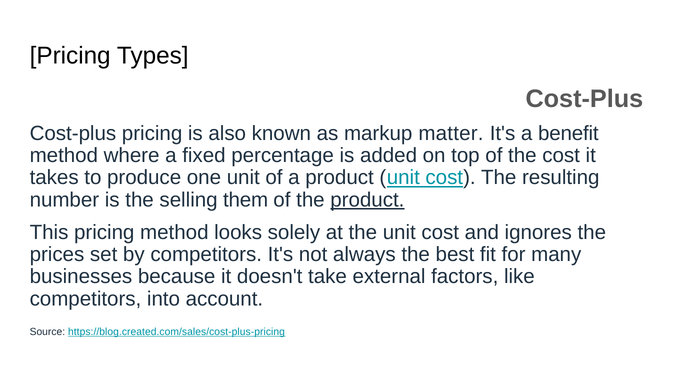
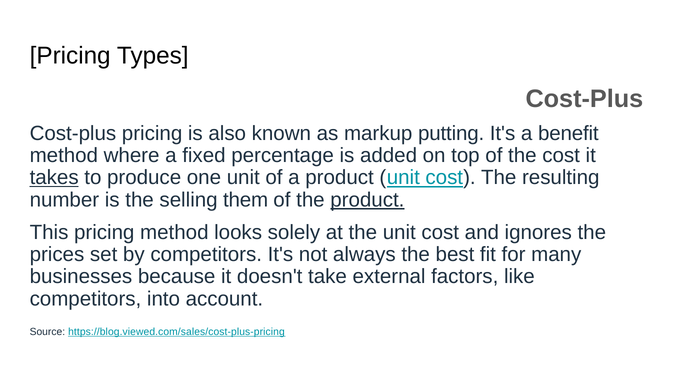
matter: matter -> putting (451, 133)
takes underline: none -> present (54, 177)
https://blog.created.com/sales/cost-plus-pricing: https://blog.created.com/sales/cost-plus-pricing -> https://blog.viewed.com/sales/cost-plus-pricing (176, 331)
